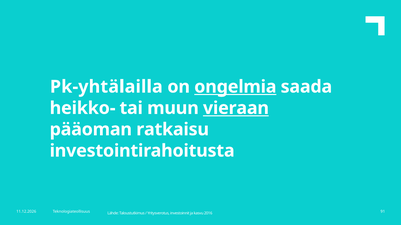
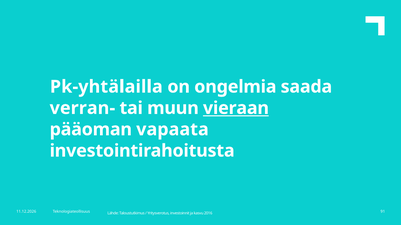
ongelmia underline: present -> none (235, 87)
heikko-: heikko- -> verran- (82, 108)
ratkaisu: ratkaisu -> vapaata (172, 130)
